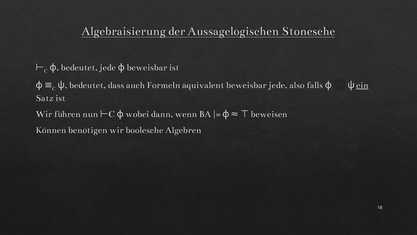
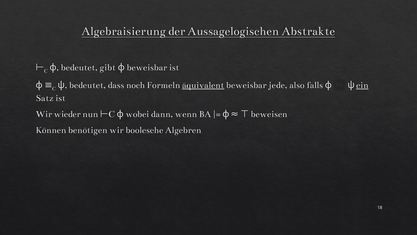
Stonesche: Stonesche -> Abstrakte (308, 31)
bedeutet jede: jede -> gibt (108, 67)
auch: auch -> noch (135, 85)
äquivalent underline: none -> present (203, 85)
führen: führen -> wieder (67, 114)
